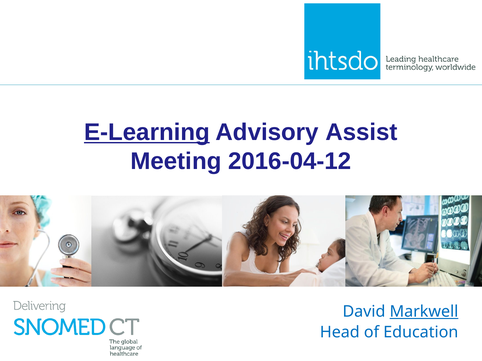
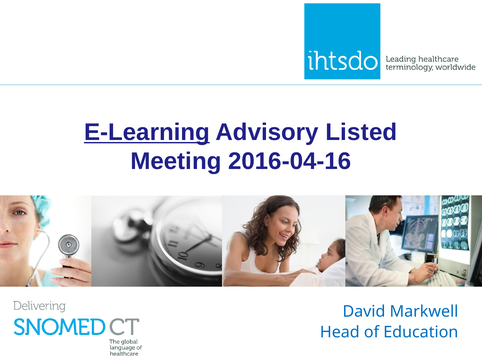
Assist: Assist -> Listed (361, 132)
2016-04-12: 2016-04-12 -> 2016-04-16 (290, 161)
Markwell underline: present -> none (424, 312)
